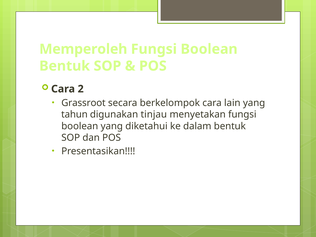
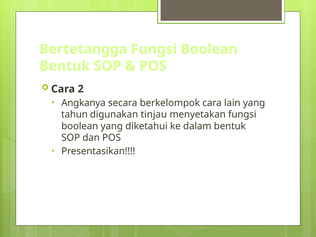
Memperoleh: Memperoleh -> Bertetangga (83, 49)
Grassroot: Grassroot -> Angkanya (83, 103)
